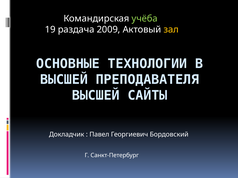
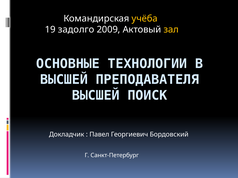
учёба colour: light green -> yellow (145, 19)
раздача: раздача -> задолго (76, 30)
САЙТЫ: САЙТЫ -> ПОИСК (147, 96)
